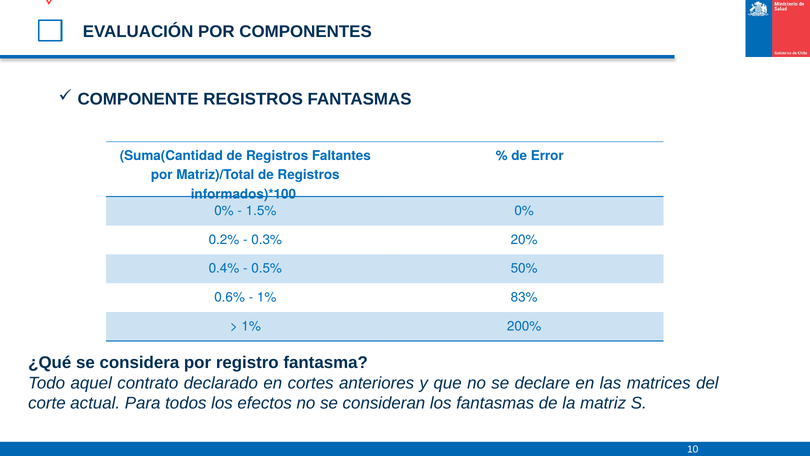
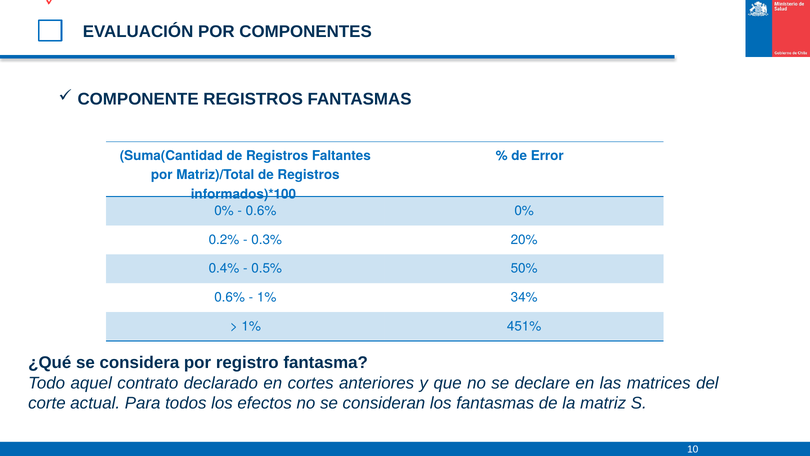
1.5%: 1.5% -> 0.6% (261, 211)
83%: 83% -> 34% (524, 297)
200%: 200% -> 451% (524, 326)
